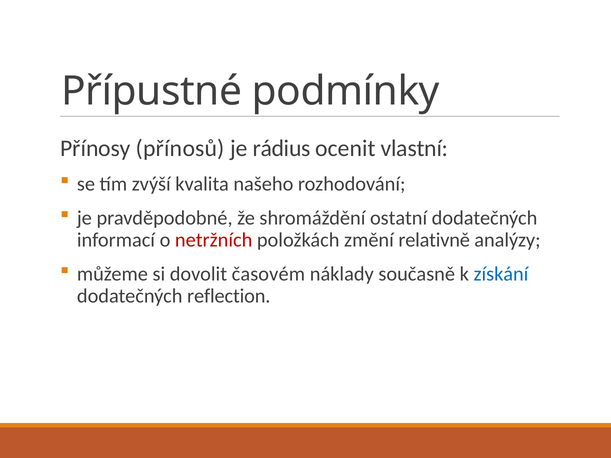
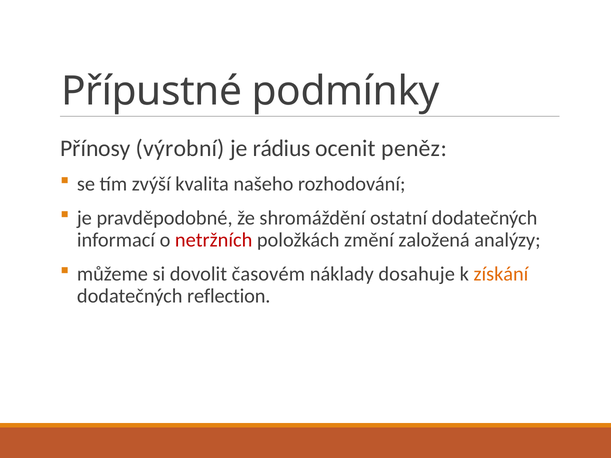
přínosů: přínosů -> výrobní (180, 149)
vlastní: vlastní -> peněz (414, 149)
relativně: relativně -> založená (434, 240)
současně: současně -> dosahuje (417, 274)
získání colour: blue -> orange (501, 274)
